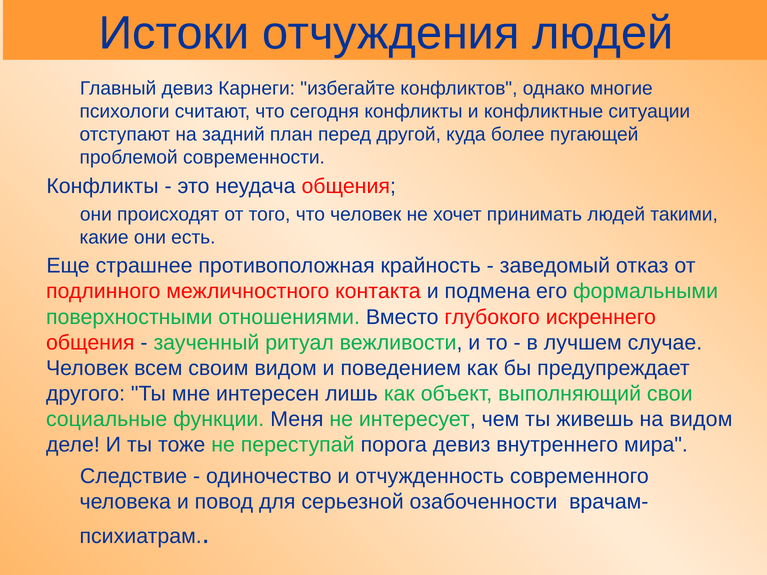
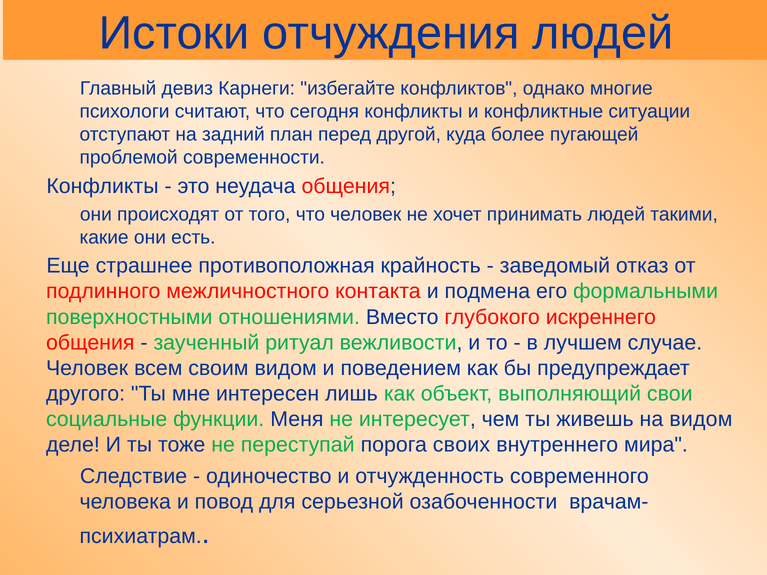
порога девиз: девиз -> своих (461, 445)
